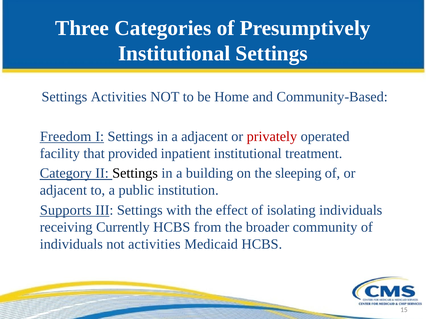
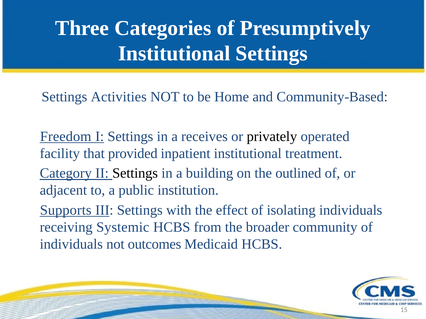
a adjacent: adjacent -> receives (204, 137)
privately colour: red -> black (272, 137)
sleeping: sleeping -> outlined (298, 174)
Currently: Currently -> Systemic (123, 227)
not activities: activities -> outcomes (155, 245)
